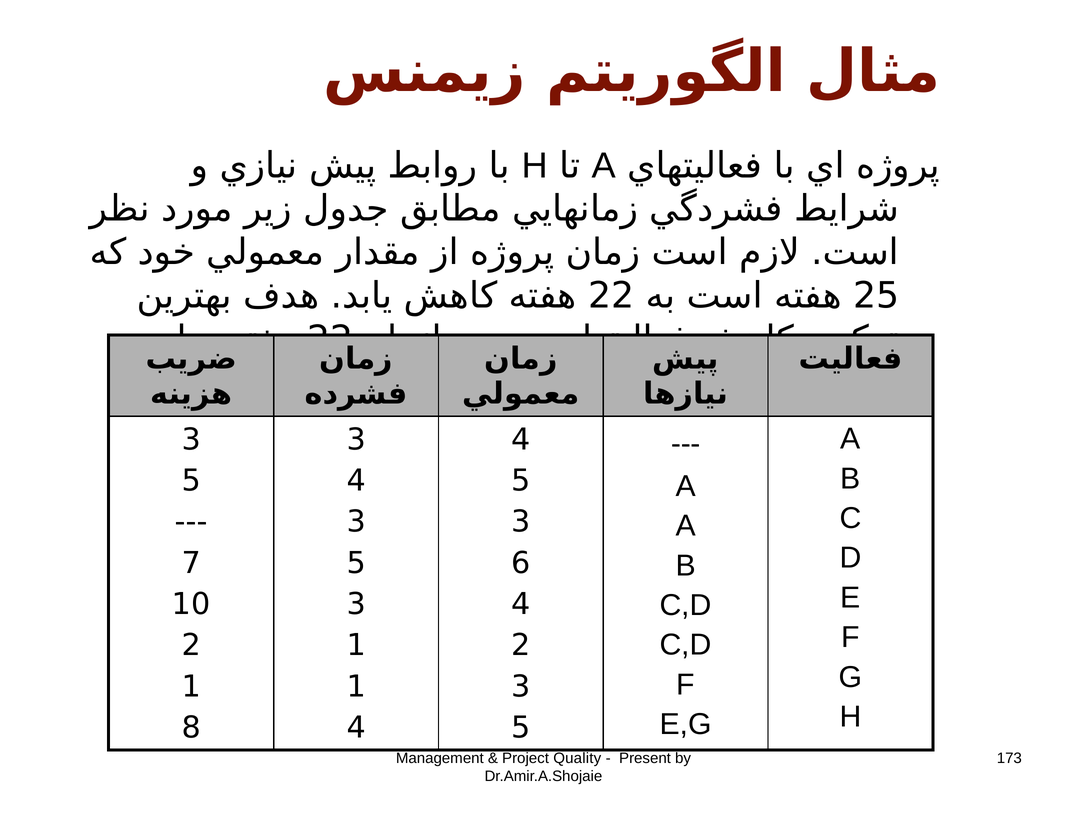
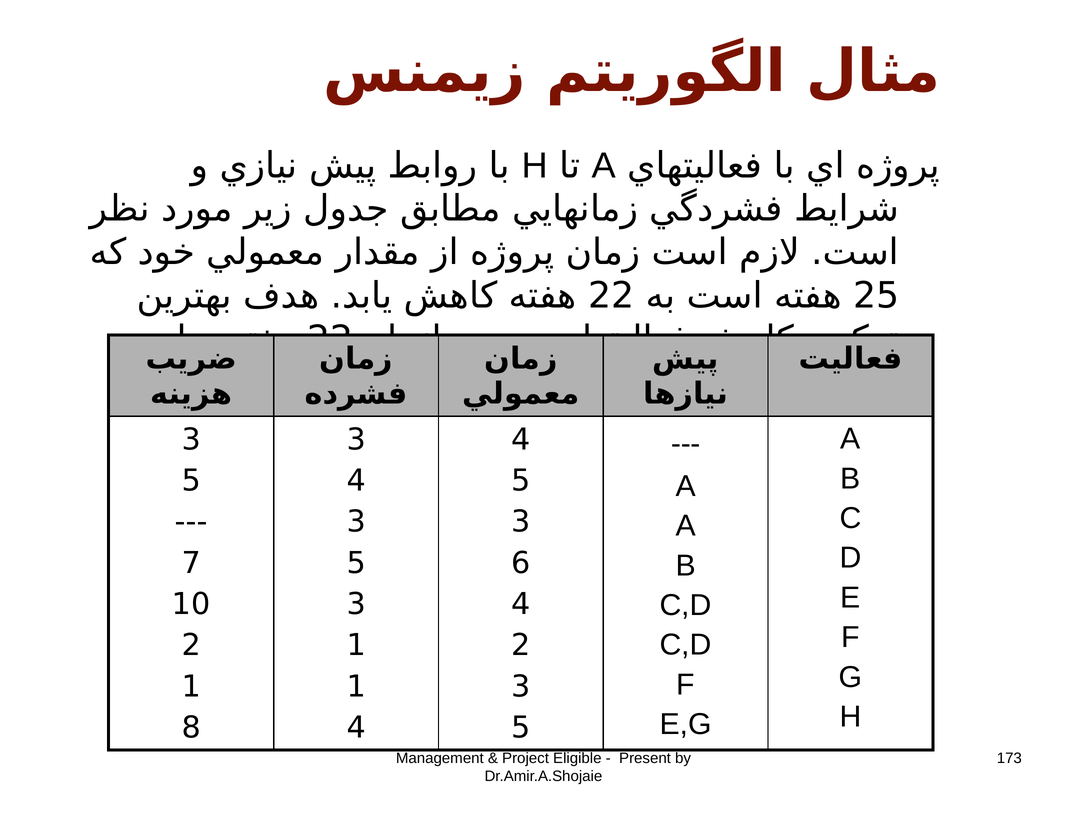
Quality: Quality -> Eligible (577, 758)
